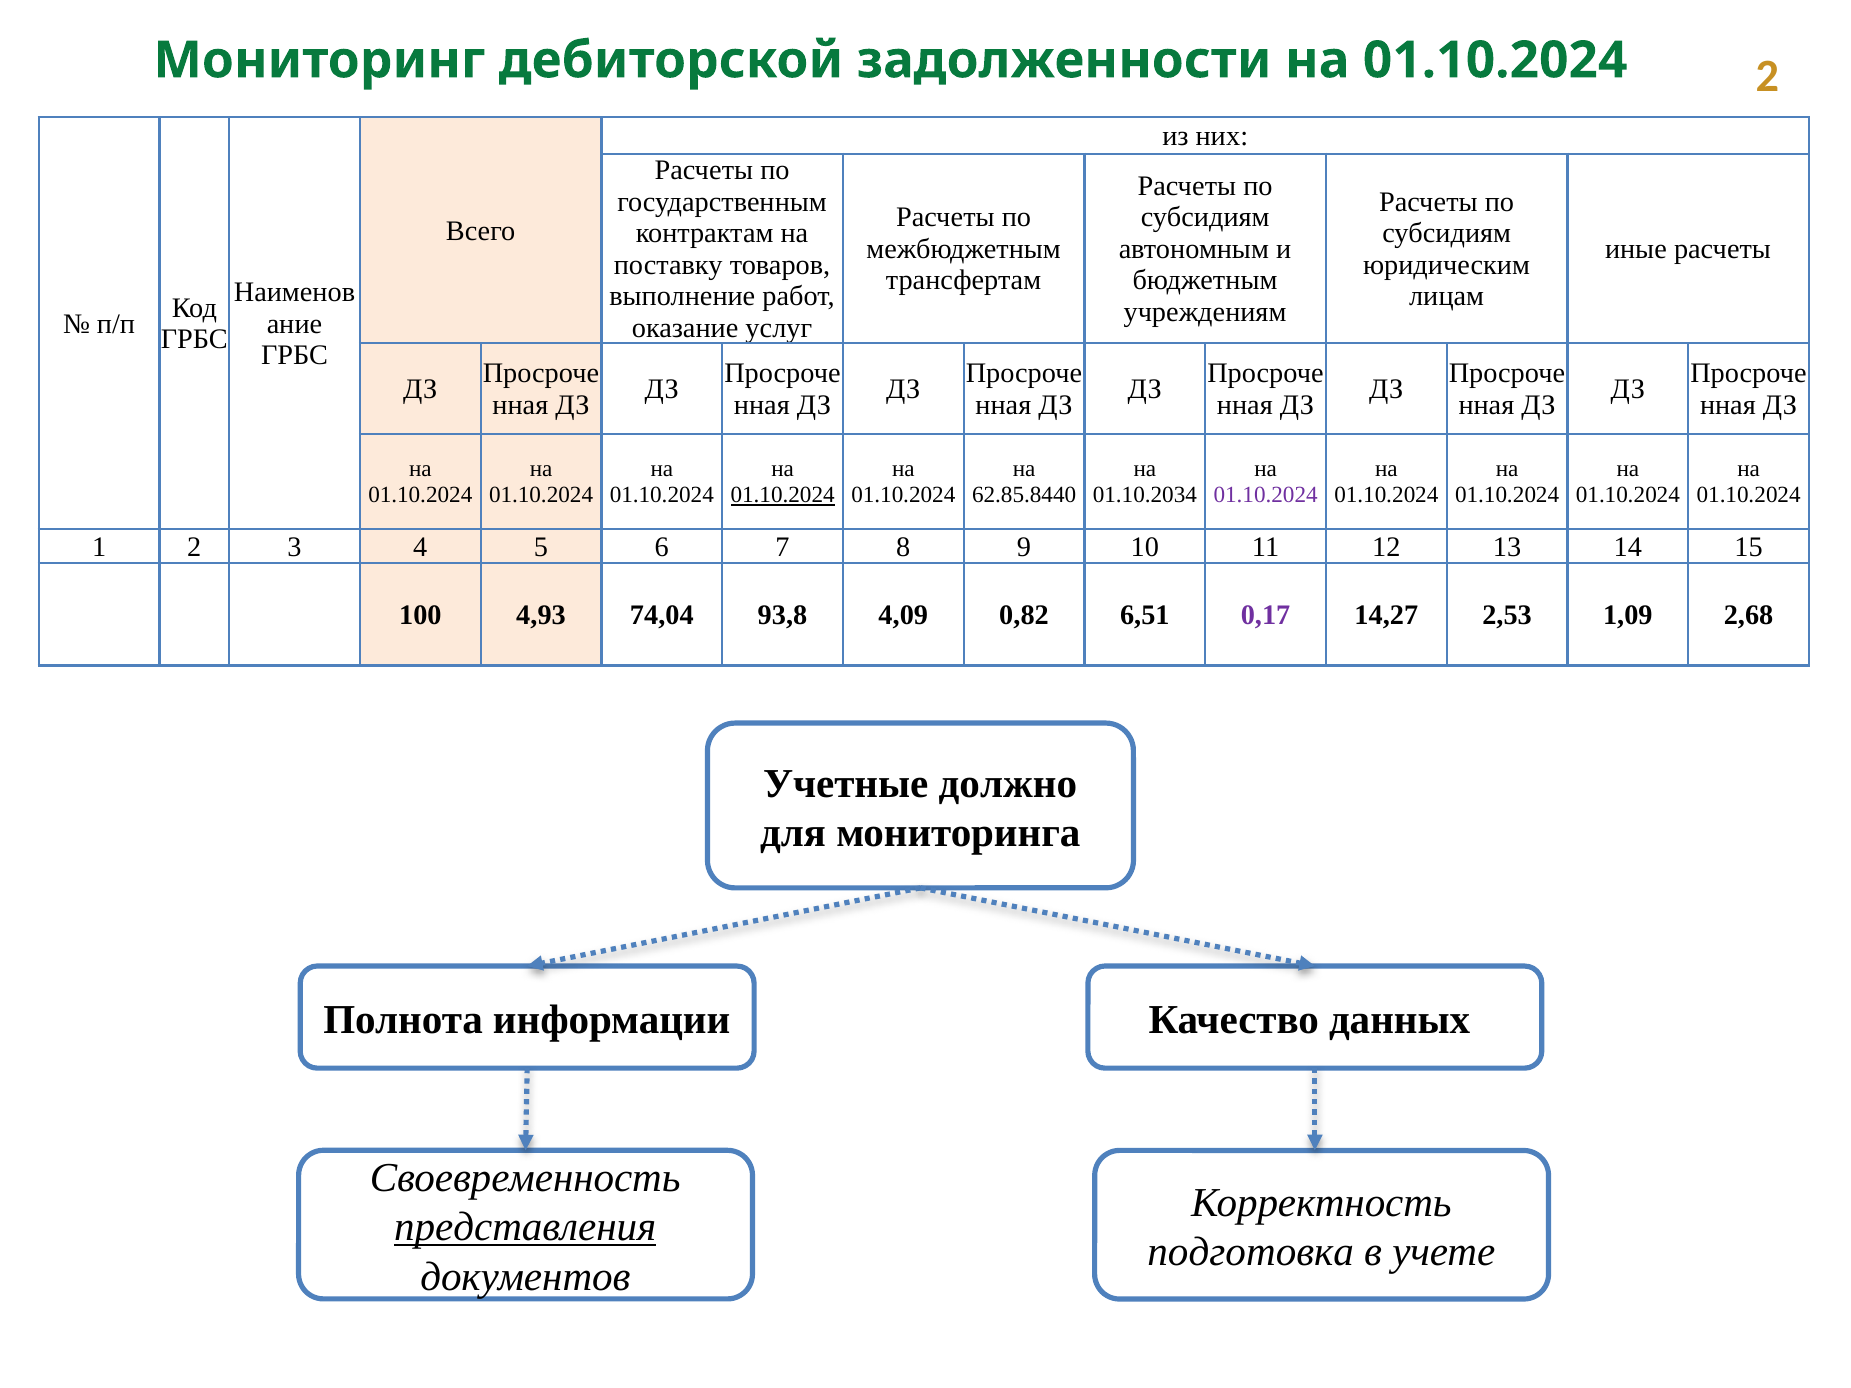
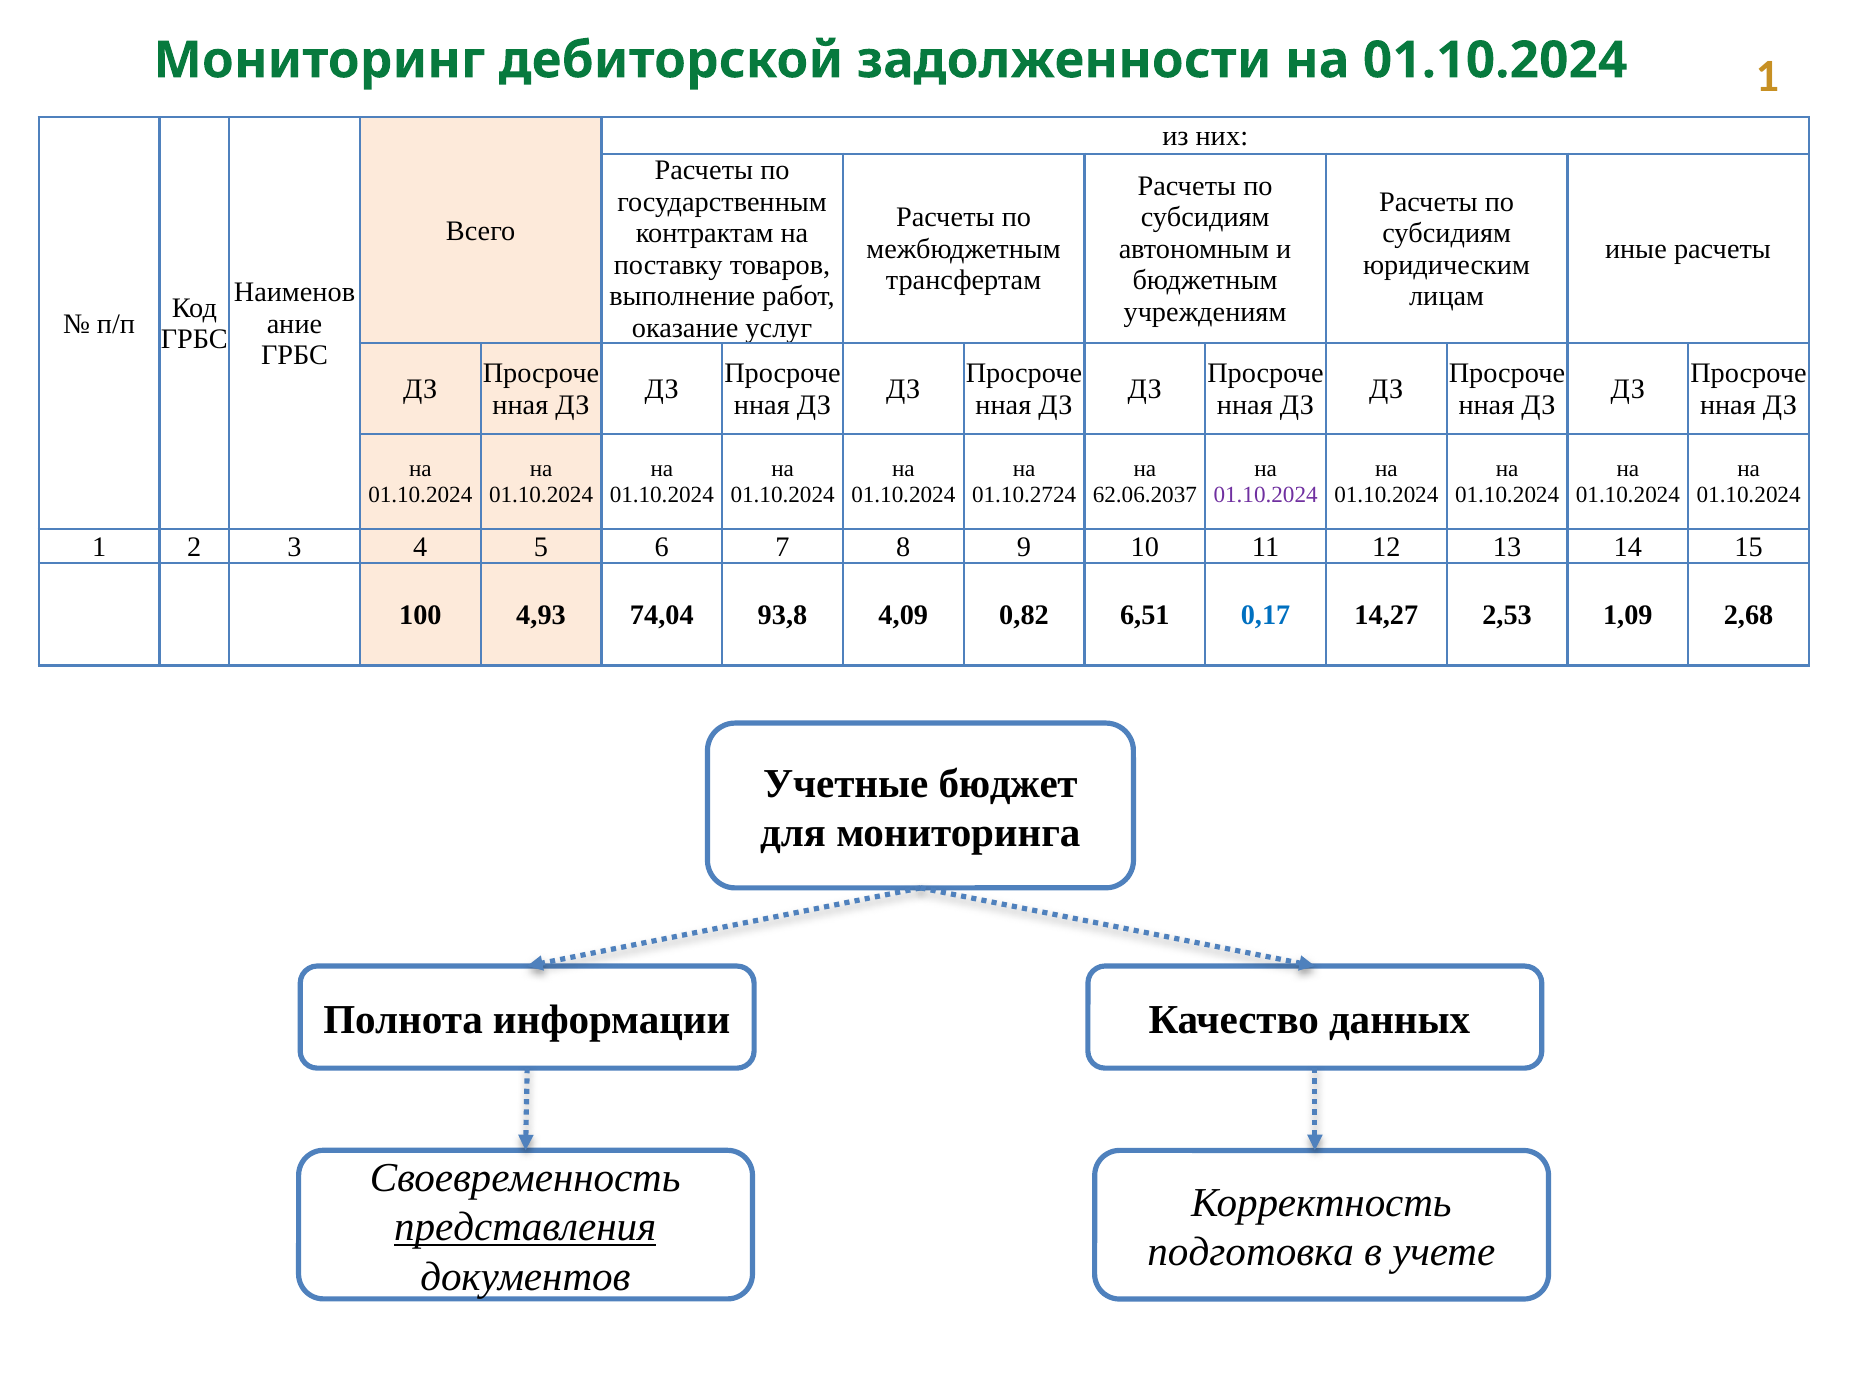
задолженности на 01.10.2024 2: 2 -> 1 (1767, 76)
01.10.2024 underline: present -> none (783, 495)
62.85.8440: 62.85.8440 -> 01.10.2724 (1024, 495)
01.10.2034: 01.10.2034 -> 62.06.2037 (1145, 495)
0,17 colour: purple -> blue (1266, 615)
должно: должно -> бюджет (1008, 784)
